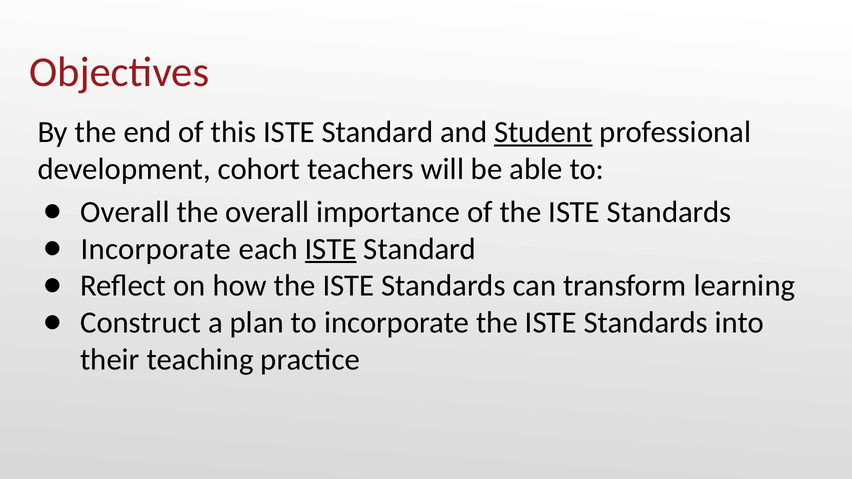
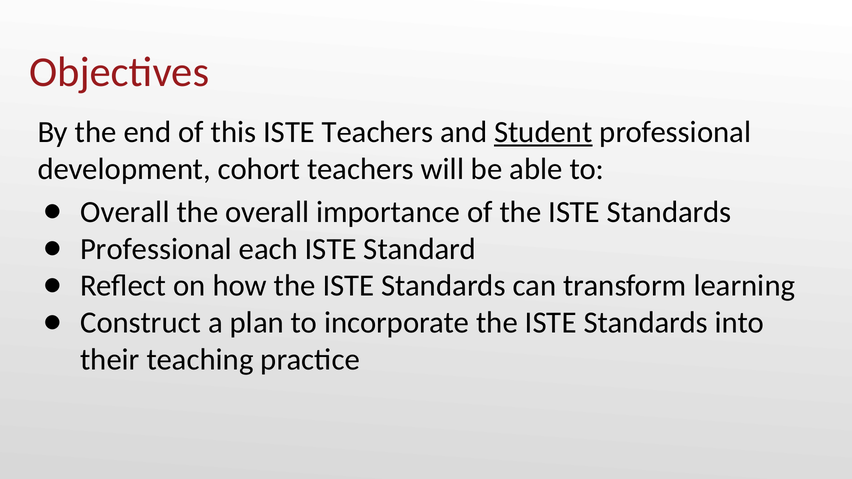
this ISTE Standard: Standard -> Teachers (378, 132)
Incorporate: Incorporate -> Professional (156, 249)
ISTE underline: present -> none (331, 249)
